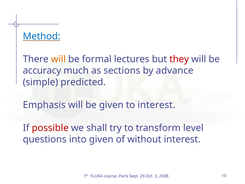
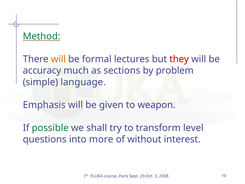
Method colour: blue -> green (42, 36)
advance: advance -> problem (175, 71)
predicted: predicted -> language (83, 82)
to interest: interest -> weapon (157, 105)
possible colour: red -> green (50, 128)
into given: given -> more (101, 139)
